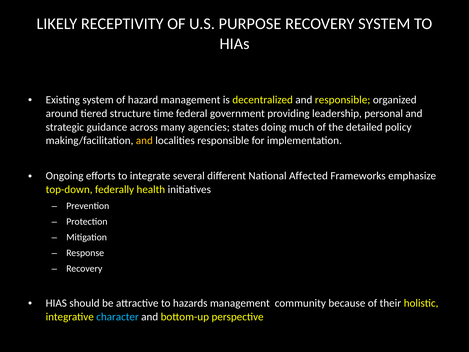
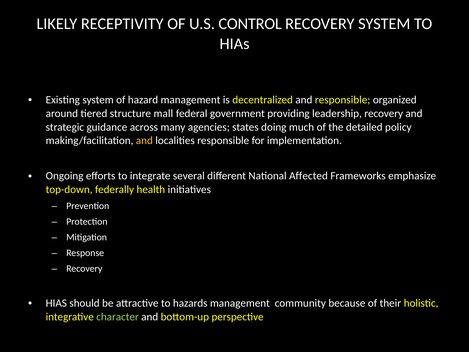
PURPOSE: PURPOSE -> CONTROL (250, 24)
time: time -> mall (163, 113)
leadership personal: personal -> recovery (384, 113)
character colour: light blue -> light green (118, 316)
